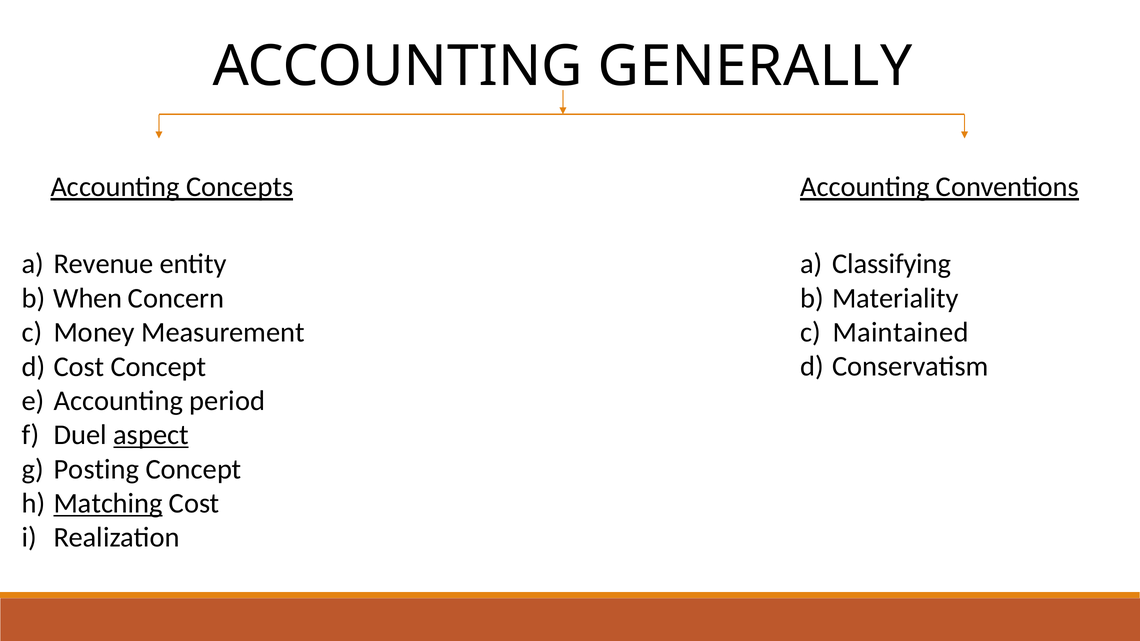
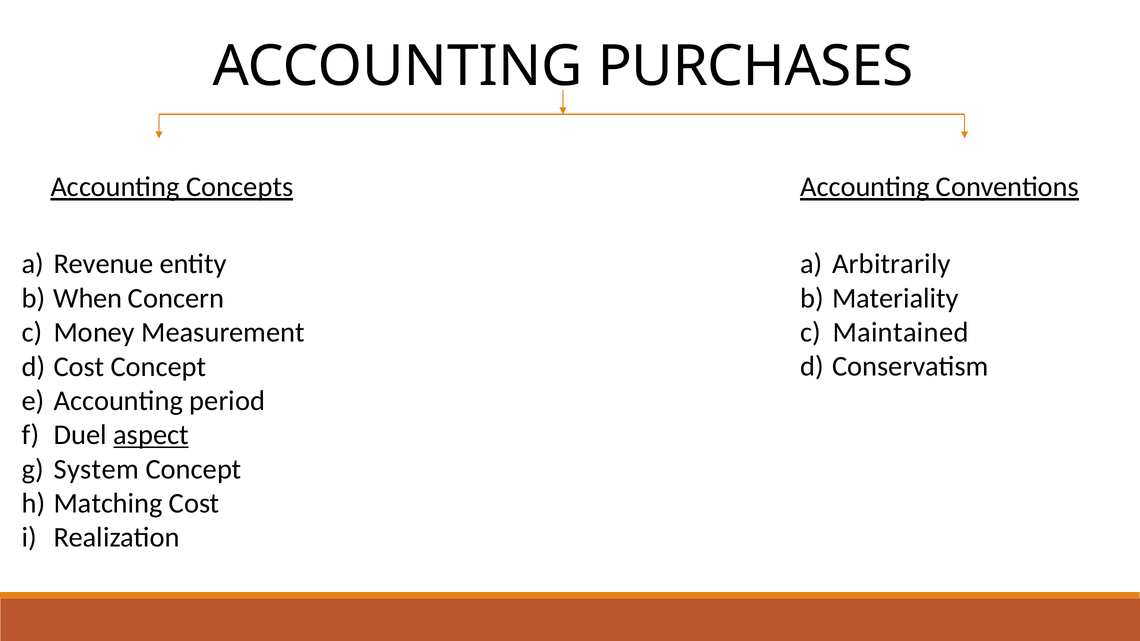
GENERALLY: GENERALLY -> PURCHASES (756, 66)
Classifying: Classifying -> Arbitrarily (891, 264)
Posting: Posting -> System (96, 469)
Matching underline: present -> none (108, 504)
